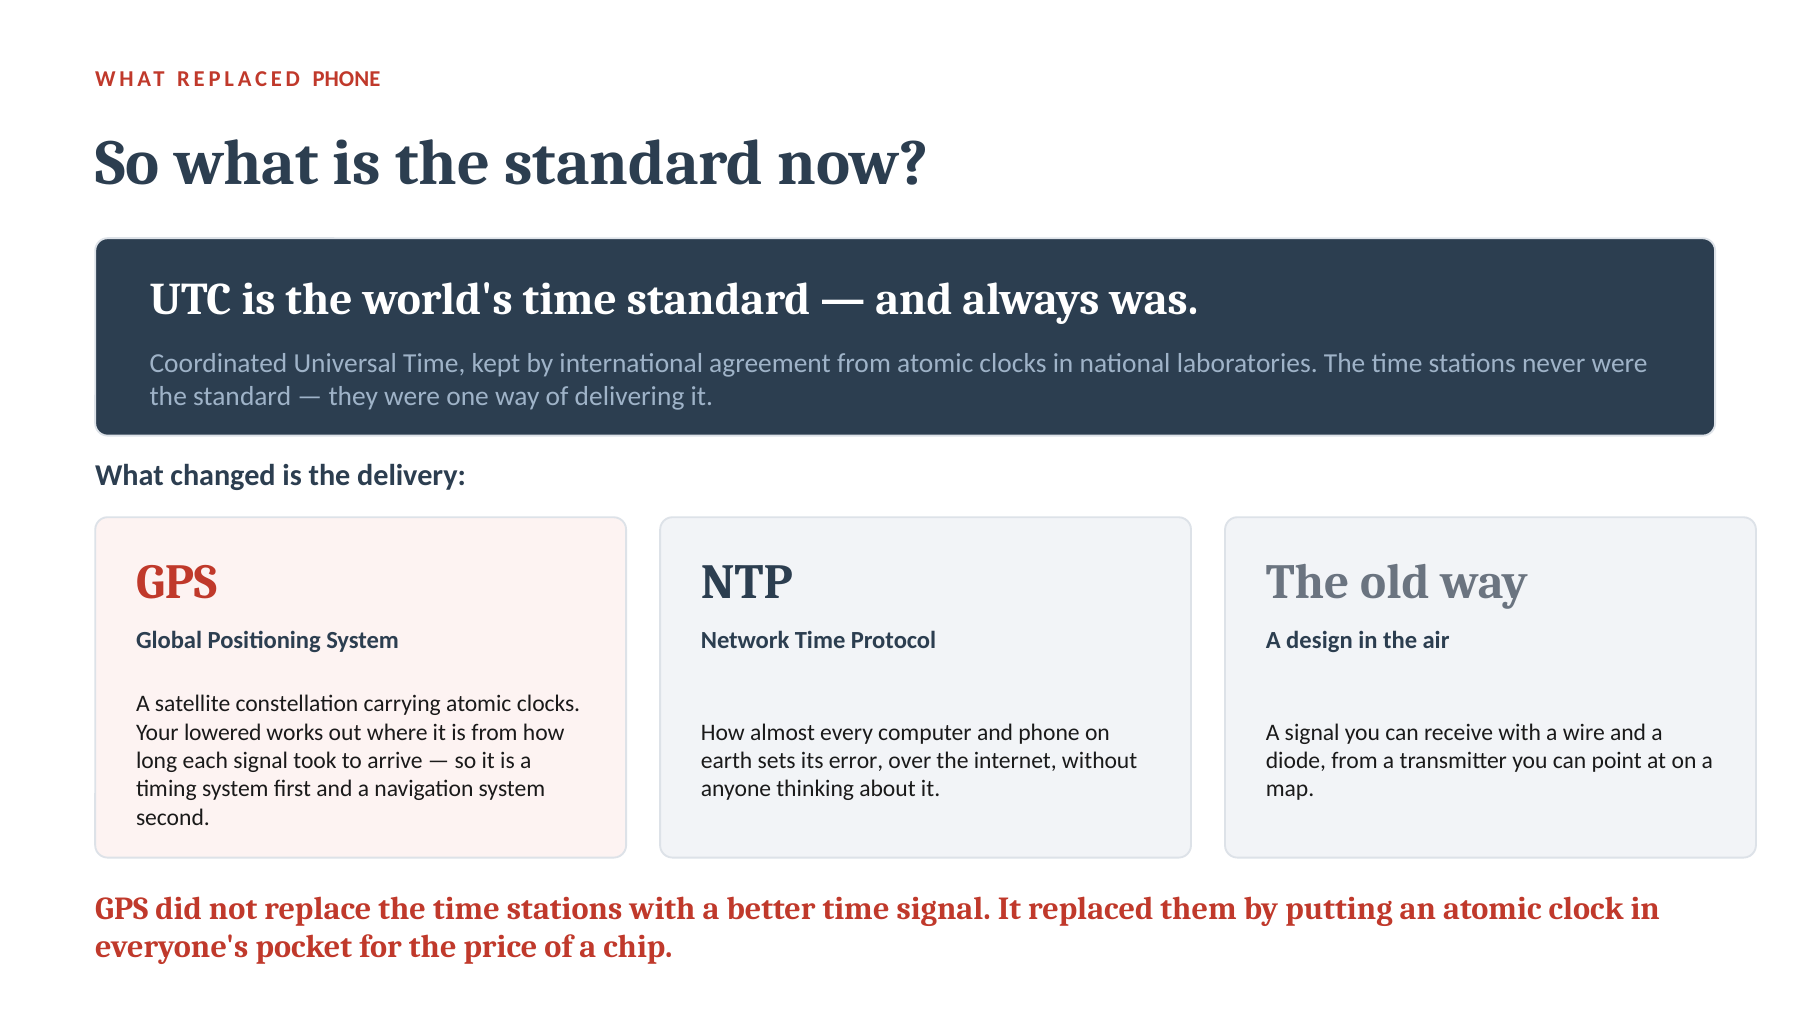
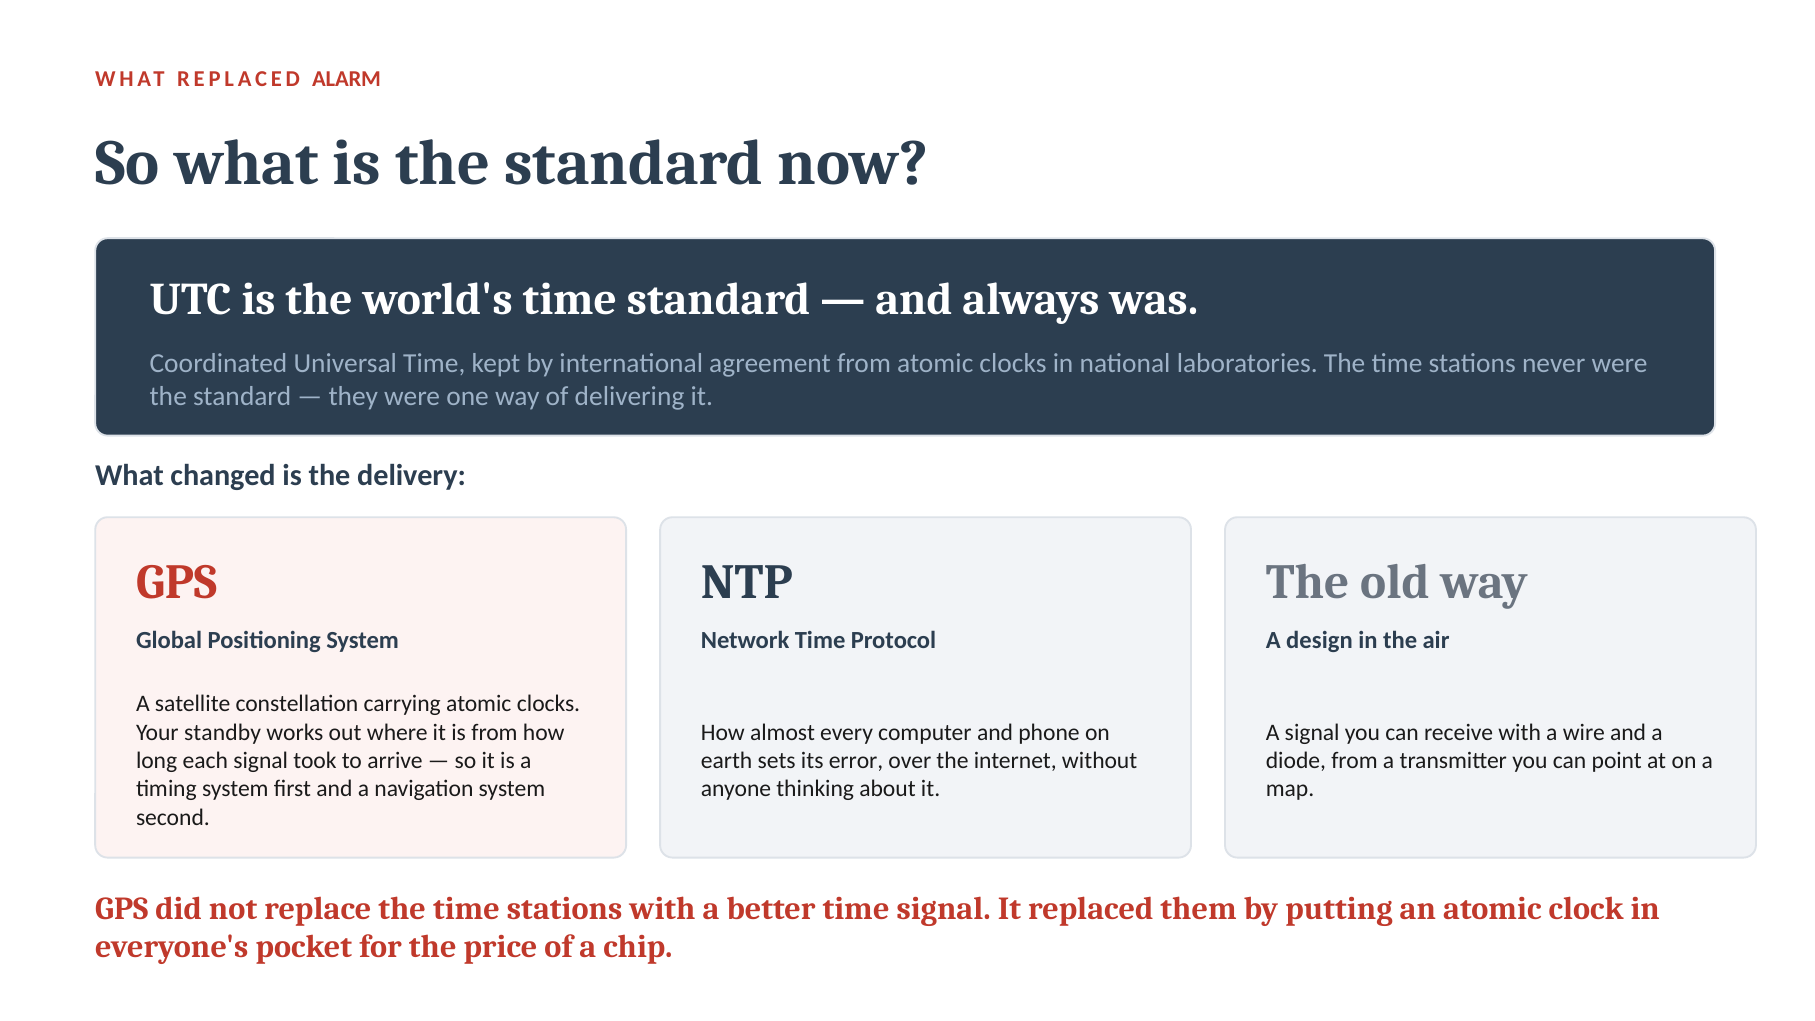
REPLACED PHONE: PHONE -> ALARM (347, 79)
lowered: lowered -> standby (223, 732)
